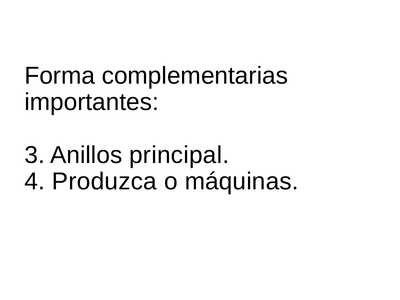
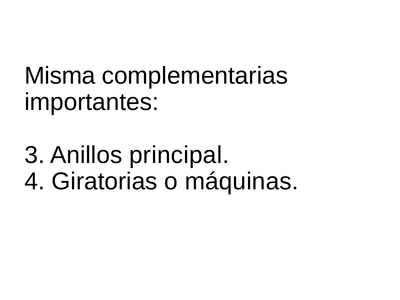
Forma: Forma -> Misma (60, 76)
Produzca: Produzca -> Giratorias (105, 181)
